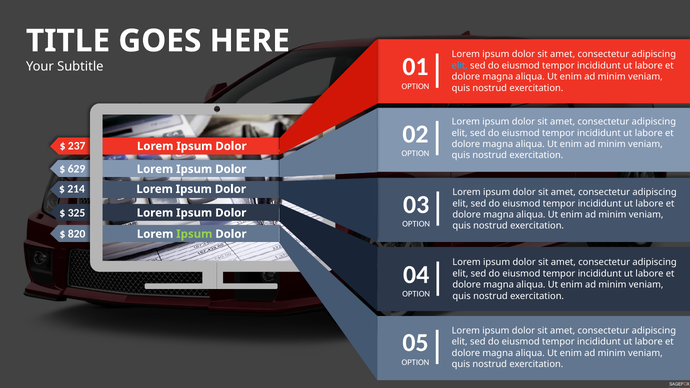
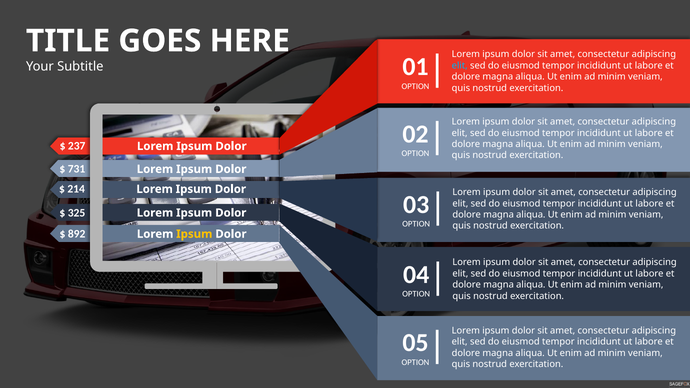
629: 629 -> 731 (77, 169)
820: 820 -> 892 (77, 234)
Ipsum colour: light green -> yellow (194, 234)
